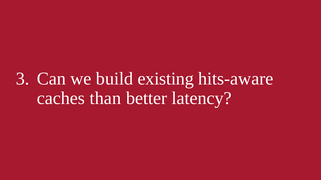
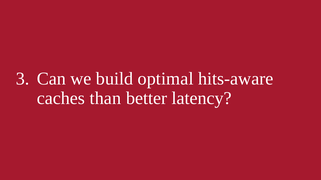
existing: existing -> optimal (166, 79)
